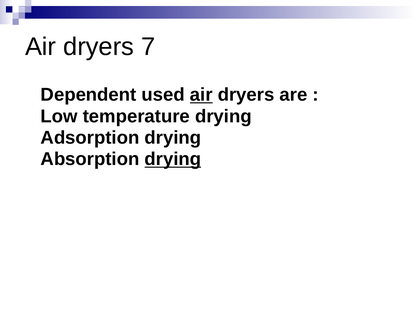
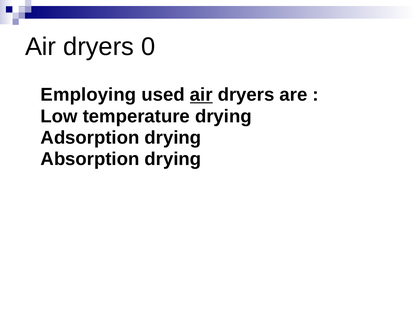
7: 7 -> 0 (148, 47)
Dependent: Dependent -> Employing (88, 95)
drying underline: present -> none (173, 159)
